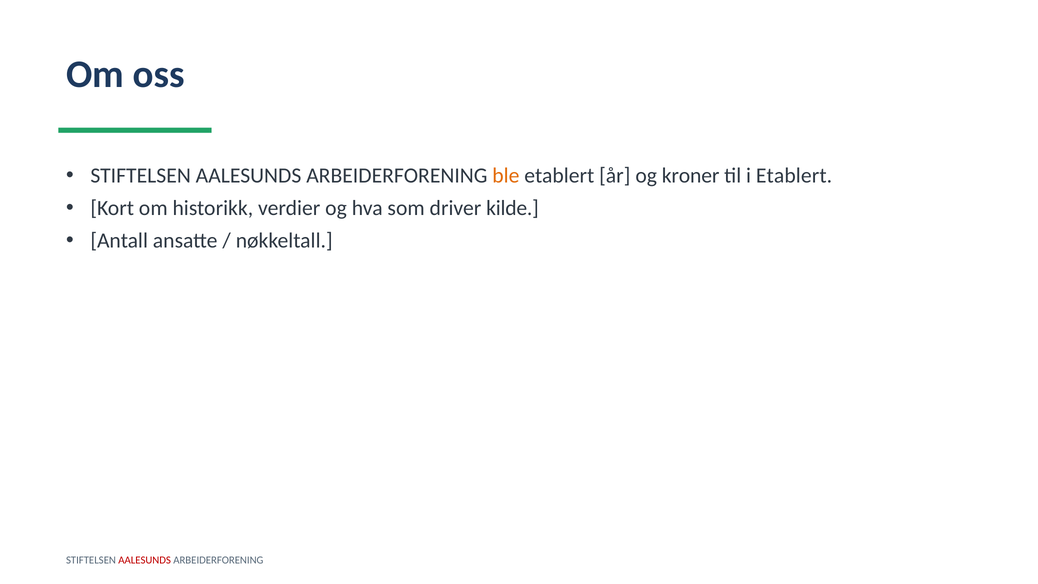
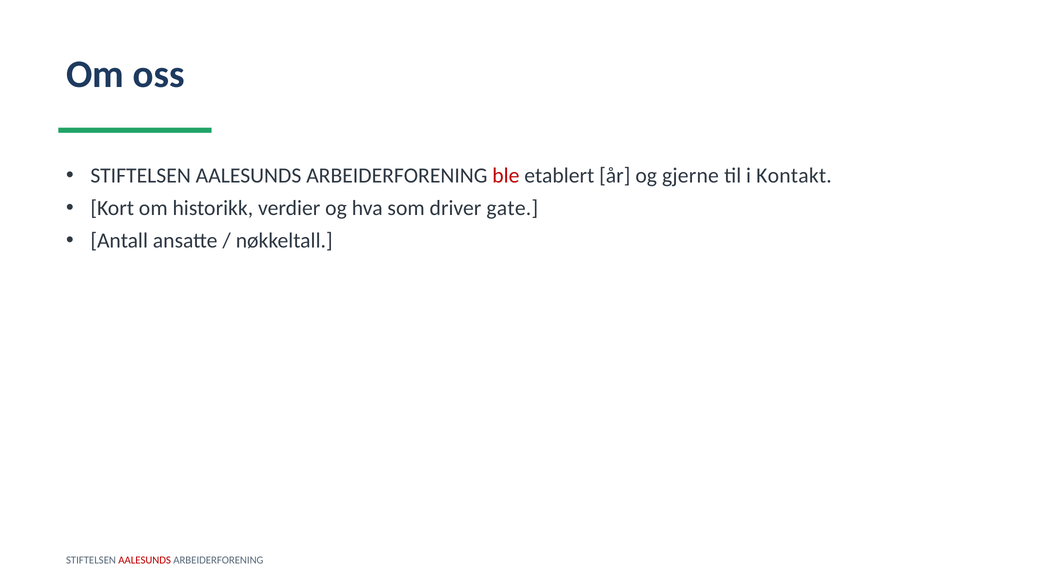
ble colour: orange -> red (506, 176)
kroner: kroner -> gjerne (690, 176)
i Etablert: Etablert -> Kontakt (794, 176)
kilde: kilde -> gate (512, 208)
